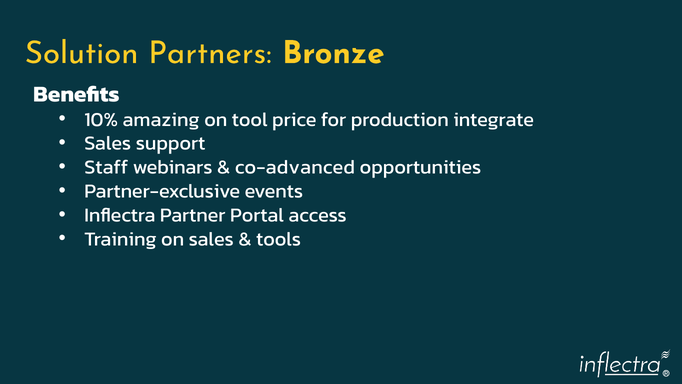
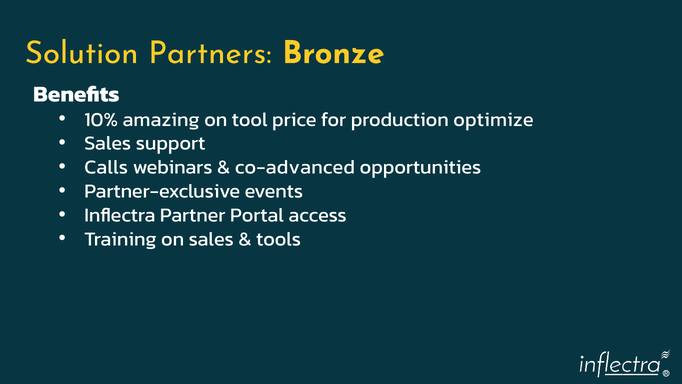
integrate: integrate -> optimize (493, 119)
Staff: Staff -> Calls (106, 167)
